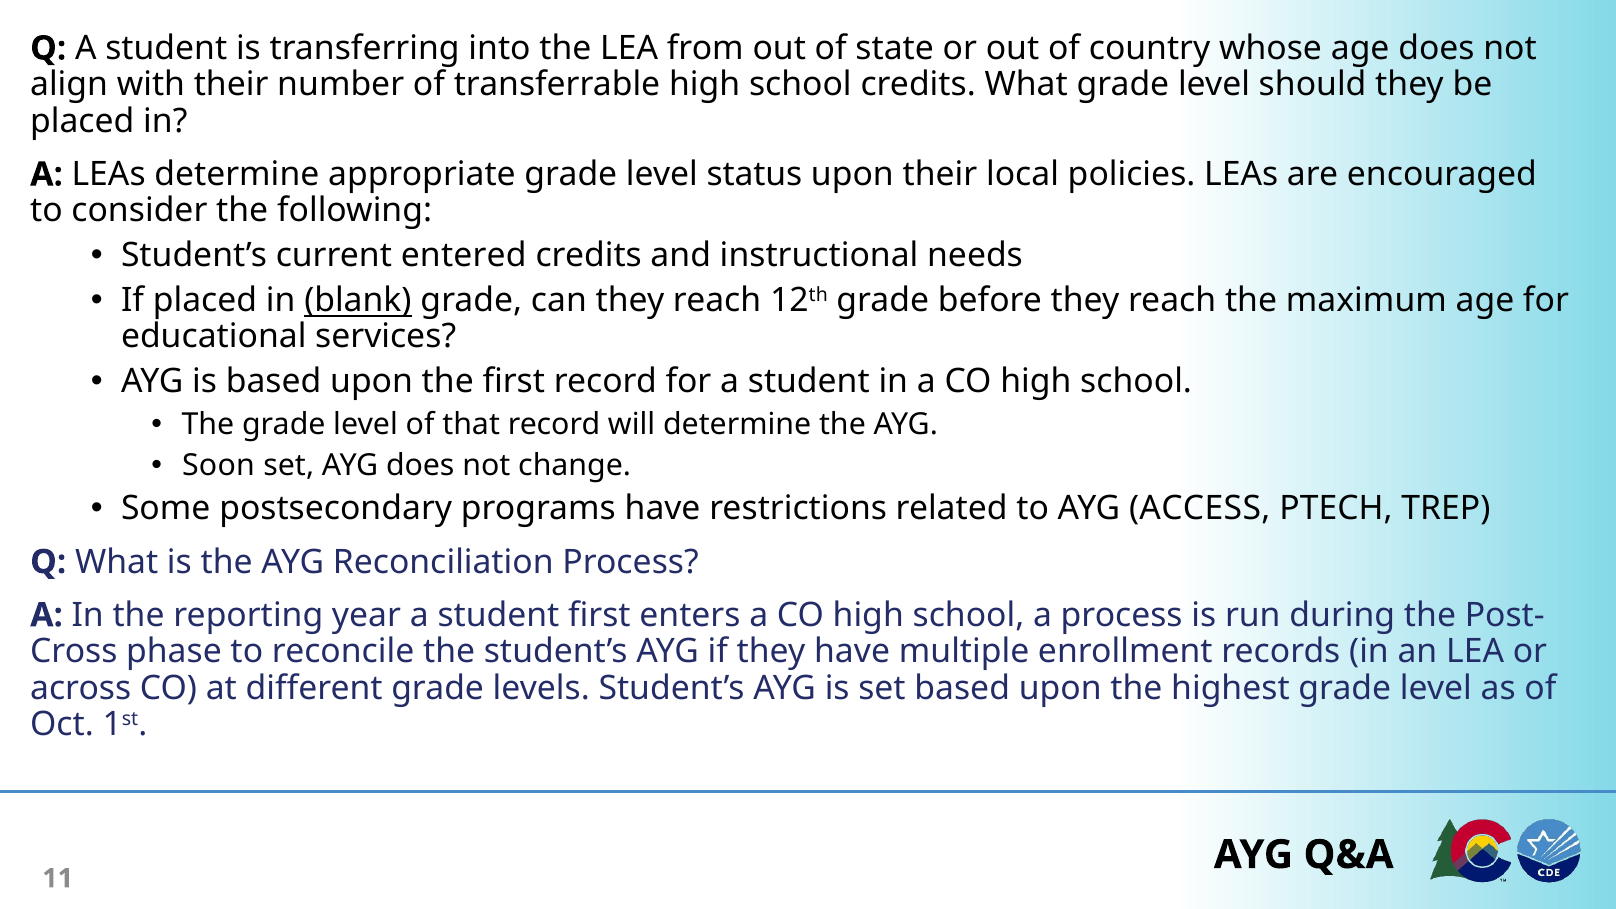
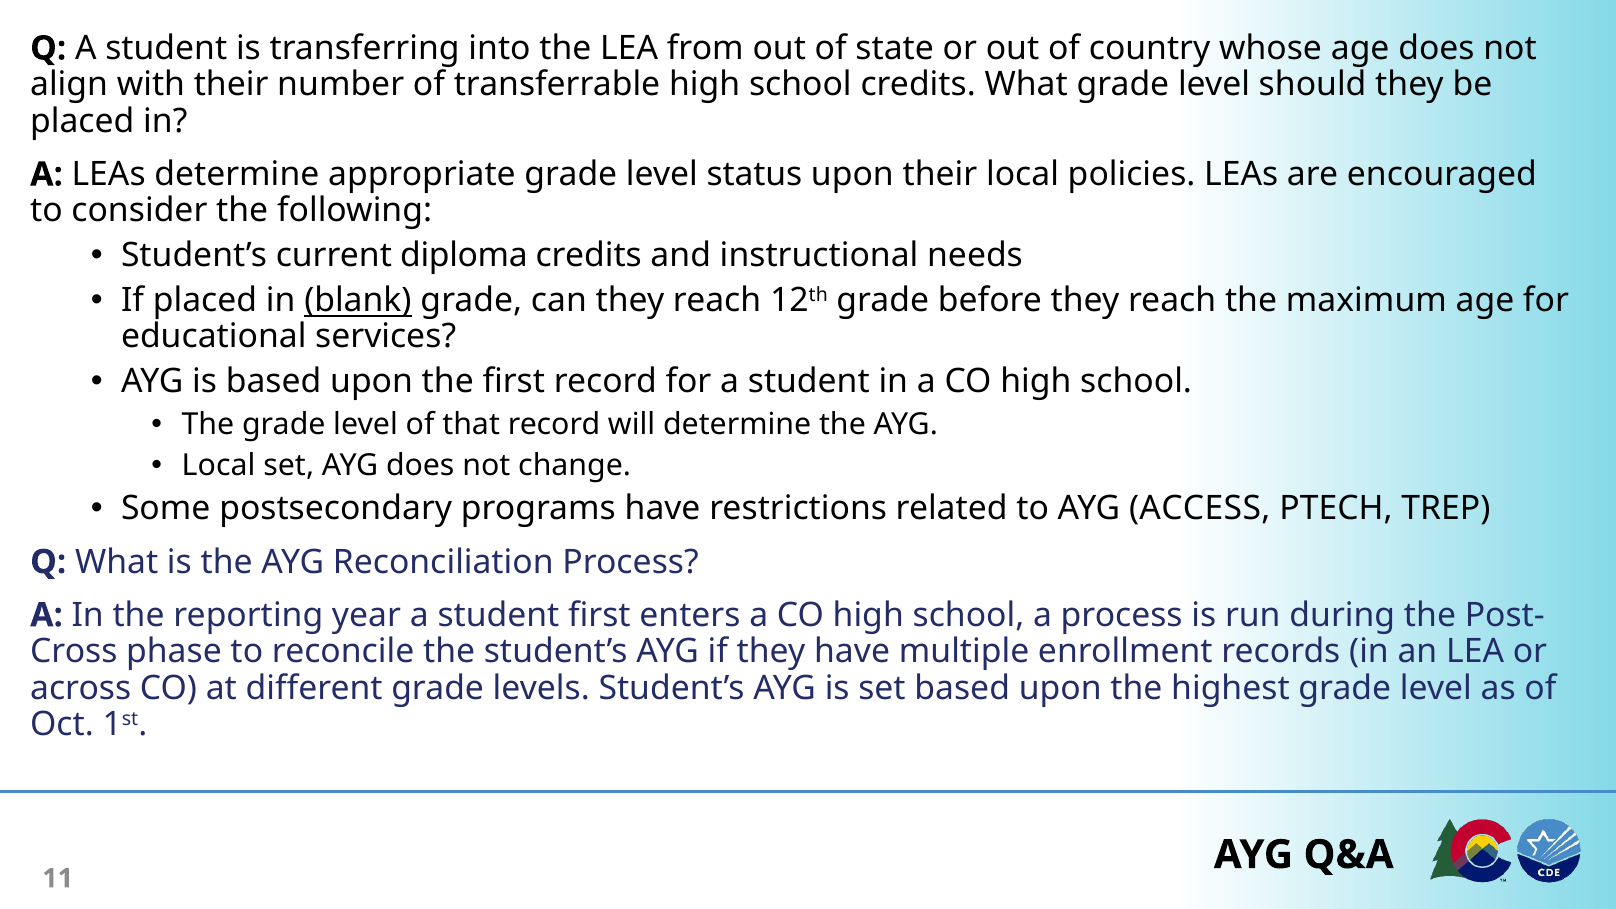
entered: entered -> diploma (464, 256)
Soon: Soon -> Local (219, 466)
